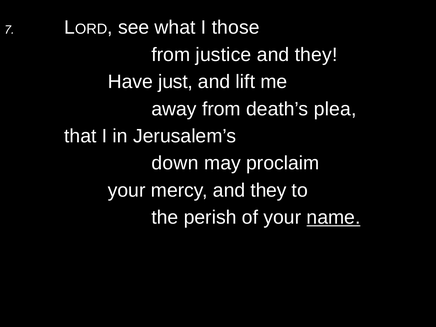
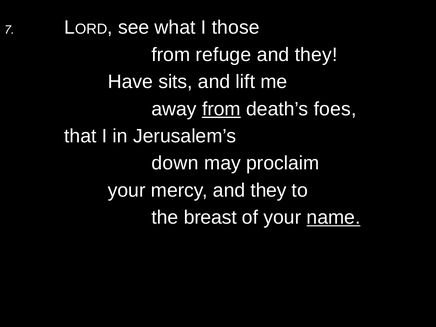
justice: justice -> refuge (223, 55)
just: just -> sits (176, 82)
from underline: none -> present (221, 109)
plea: plea -> foes (335, 109)
perish: perish -> breast (210, 218)
